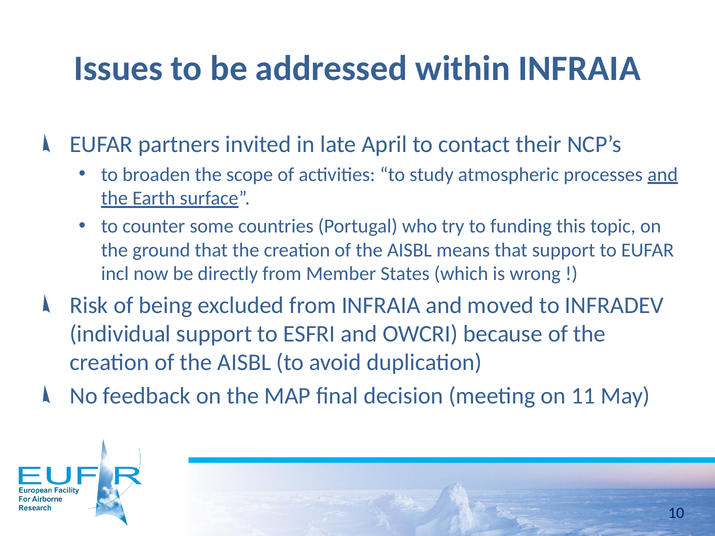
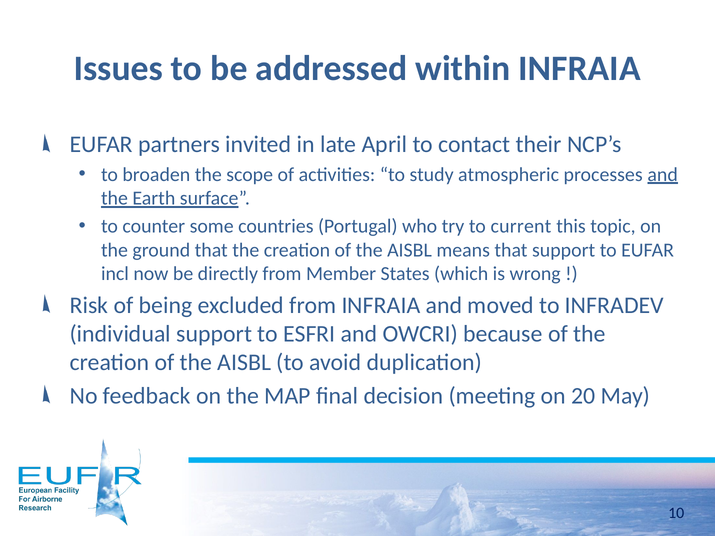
funding: funding -> current (521, 226)
11: 11 -> 20 (583, 396)
